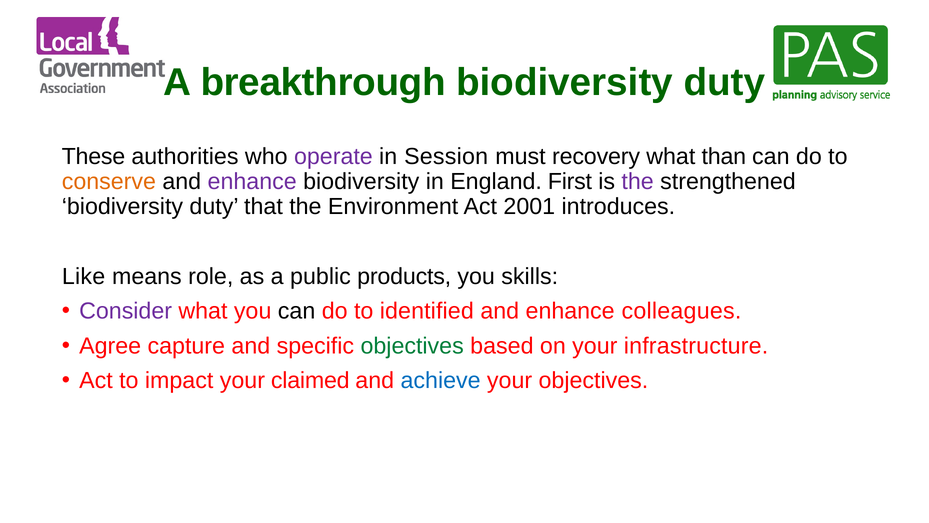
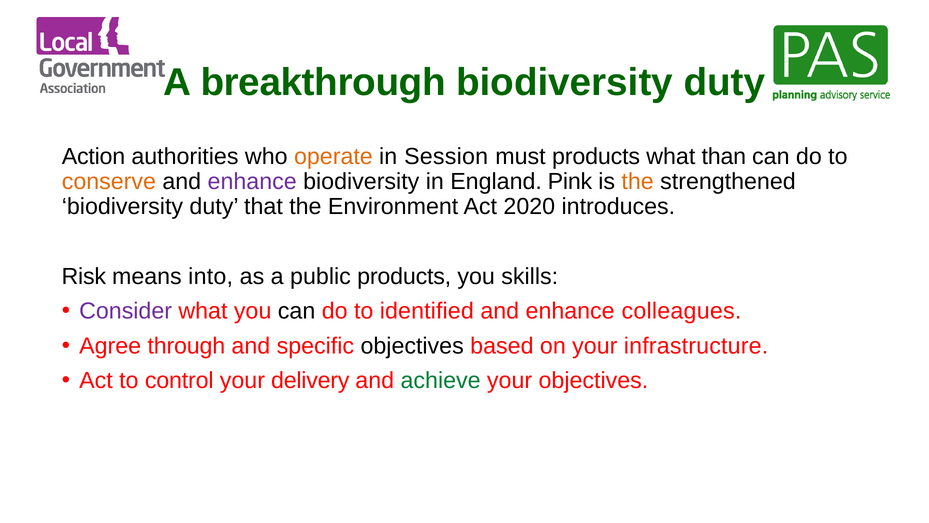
These: These -> Action (93, 156)
operate colour: purple -> orange (333, 156)
must recovery: recovery -> products (596, 156)
First: First -> Pink (570, 182)
the colour: purple -> orange (638, 182)
2001: 2001 -> 2020 (529, 207)
Like: Like -> Risk (84, 276)
role: role -> into (211, 276)
capture: capture -> through (186, 346)
objectives colour: green -> black (412, 346)
impact: impact -> control (179, 380)
claimed: claimed -> delivery (310, 380)
achieve colour: blue -> green (441, 380)
